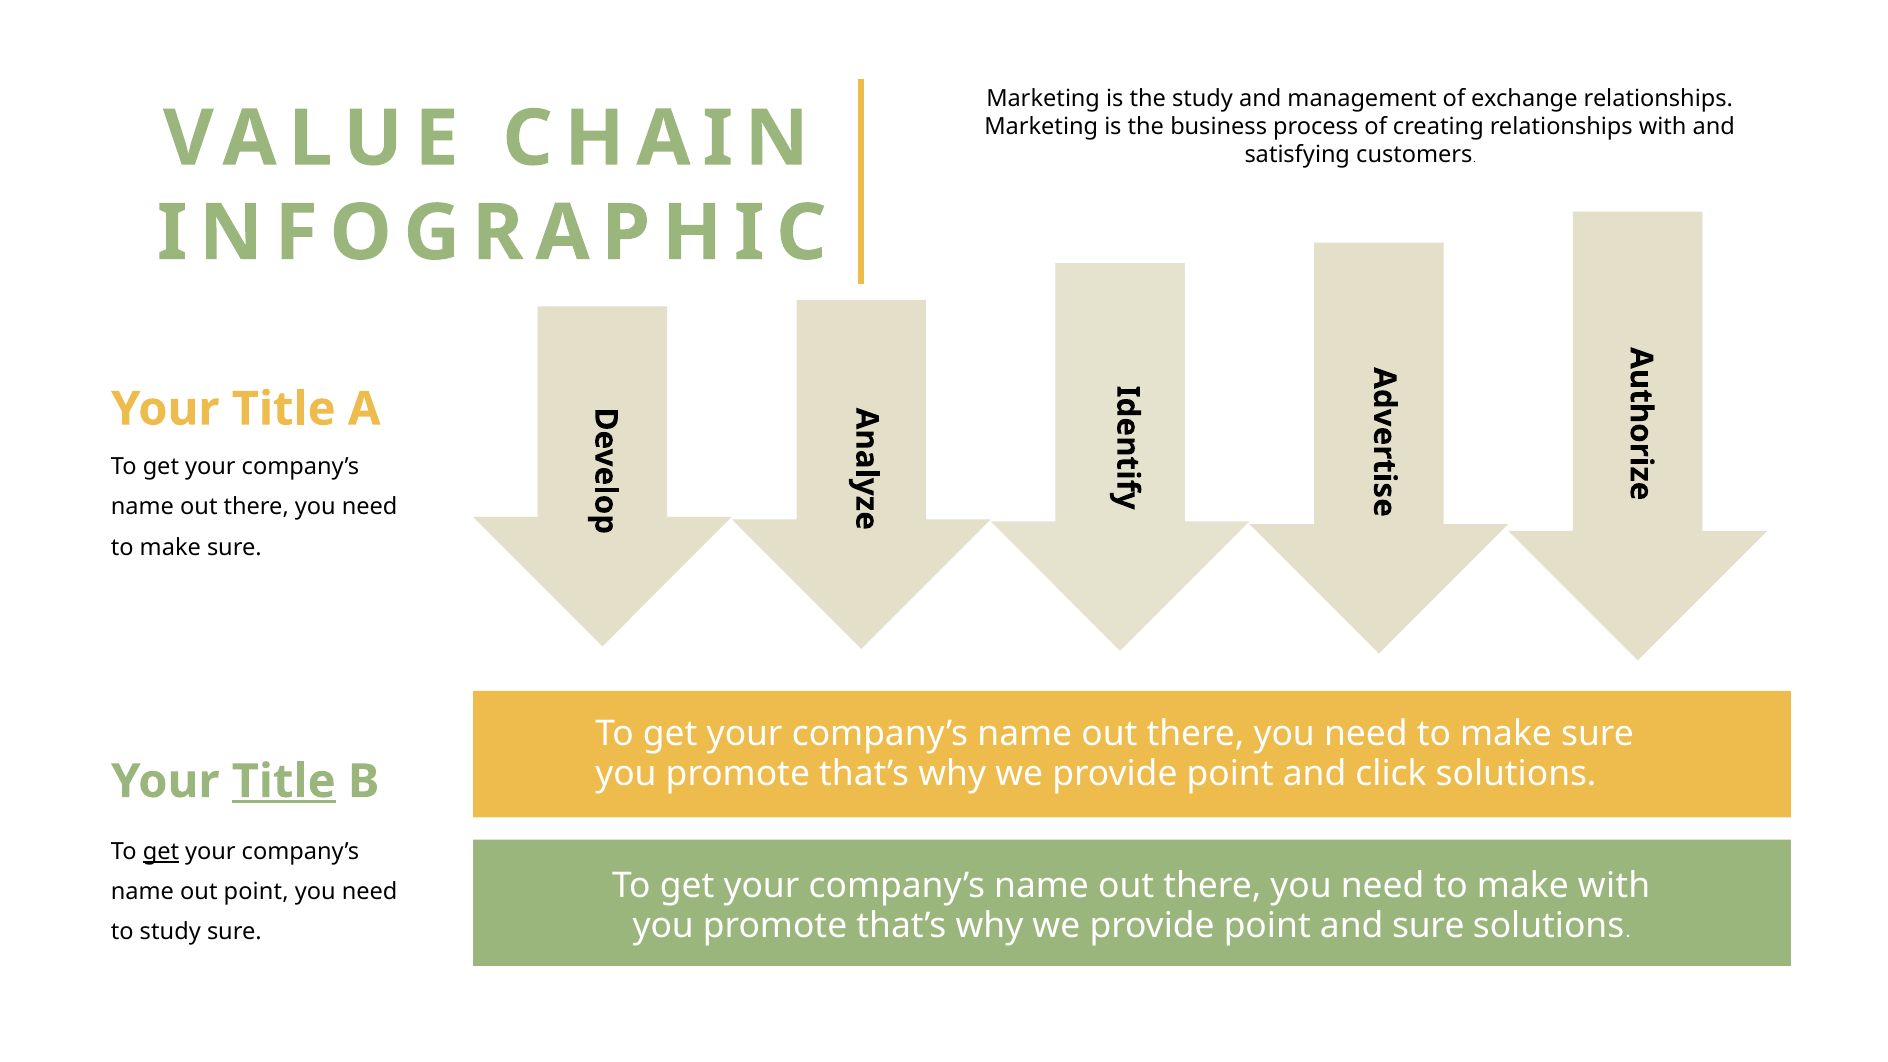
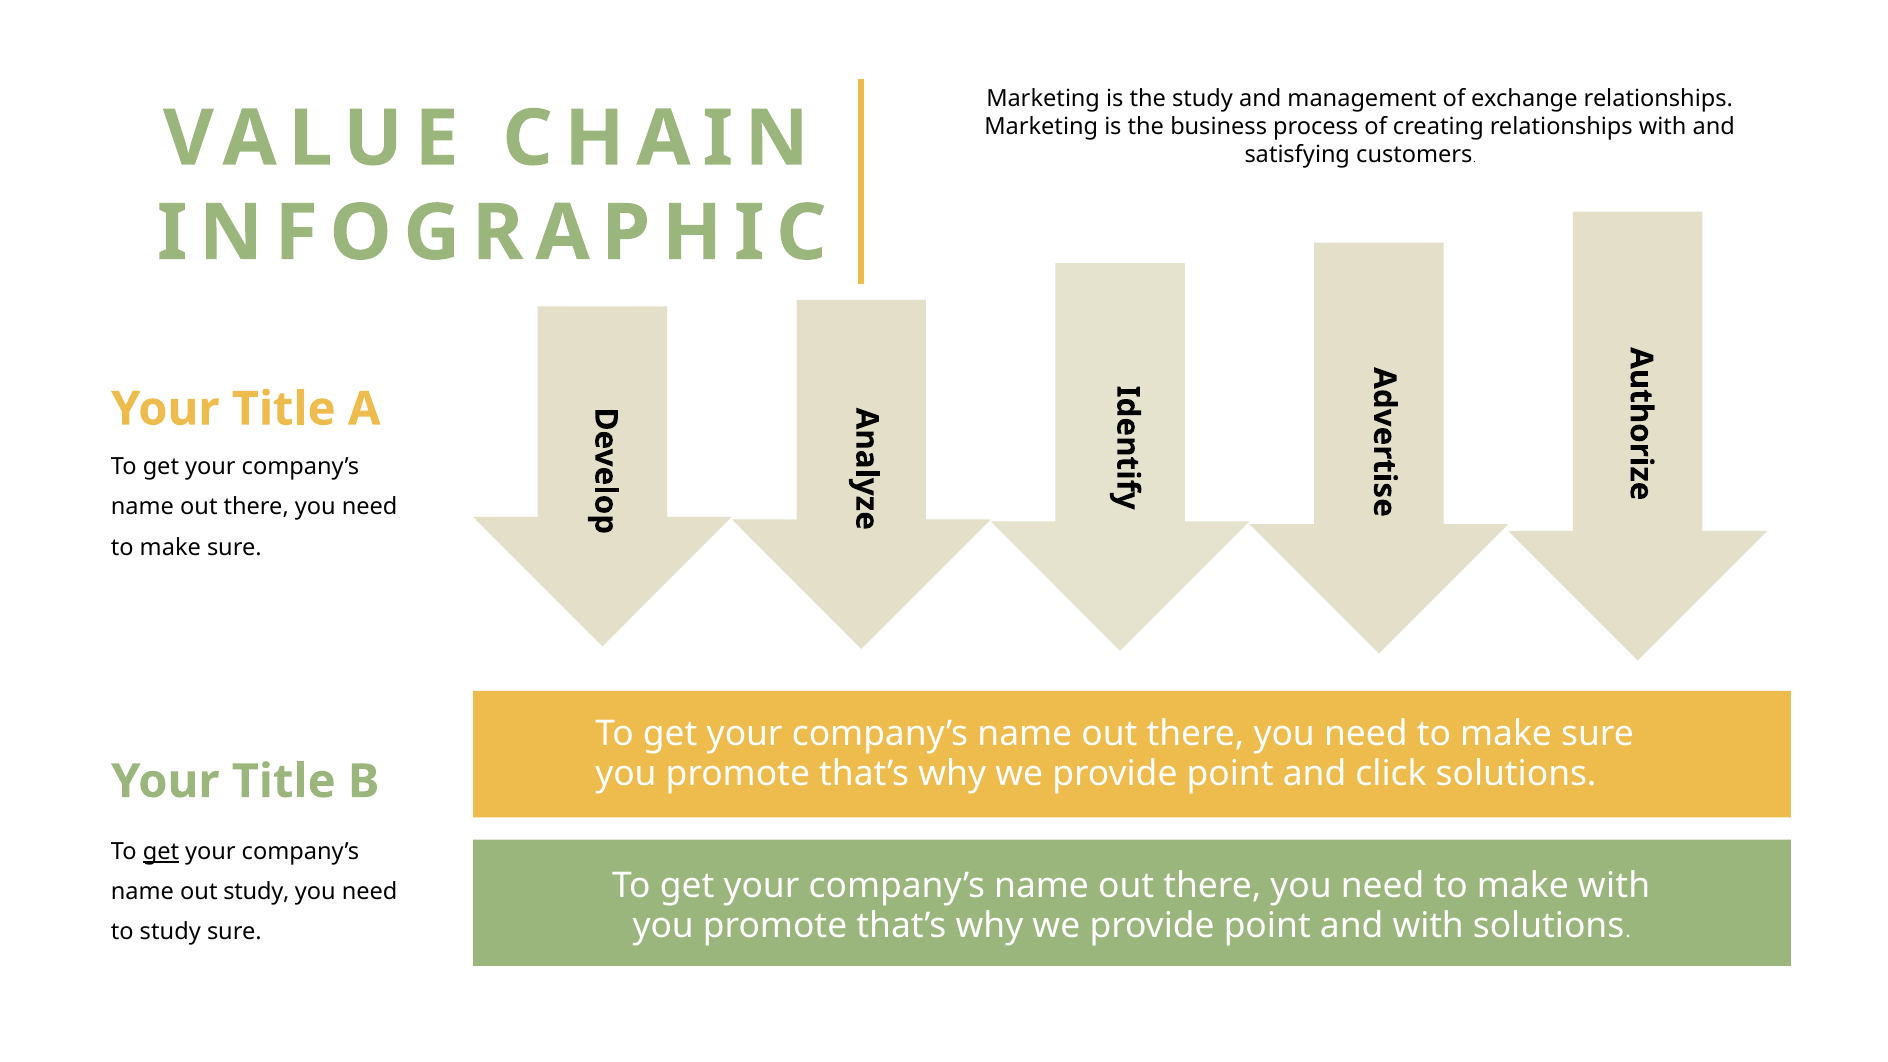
Title underline: present -> none (284, 781)
out point: point -> study (256, 892)
and sure: sure -> with (1428, 926)
